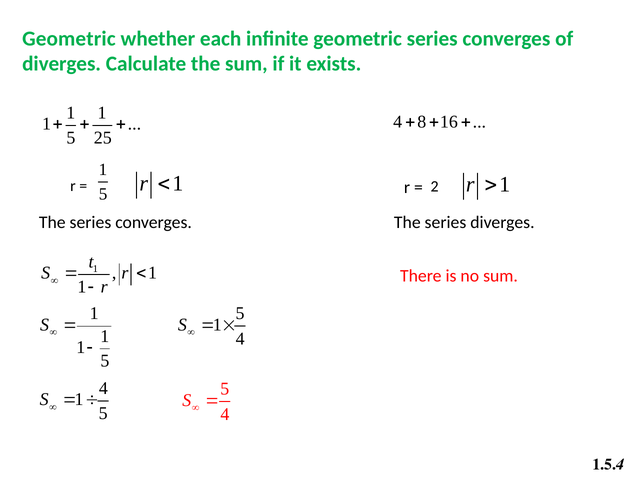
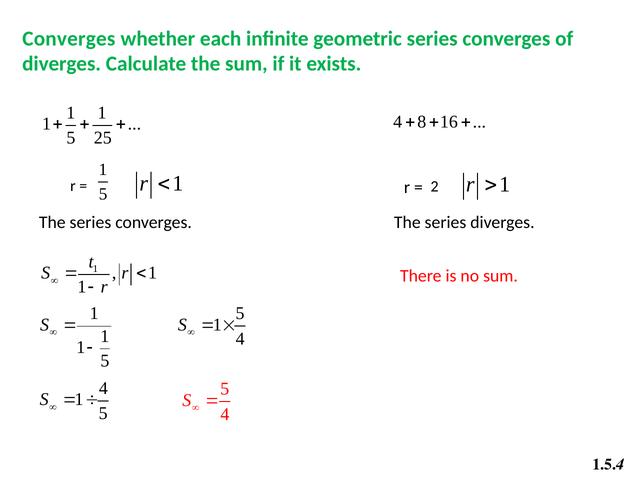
Geometric: Geometric -> Converges (69, 39)
